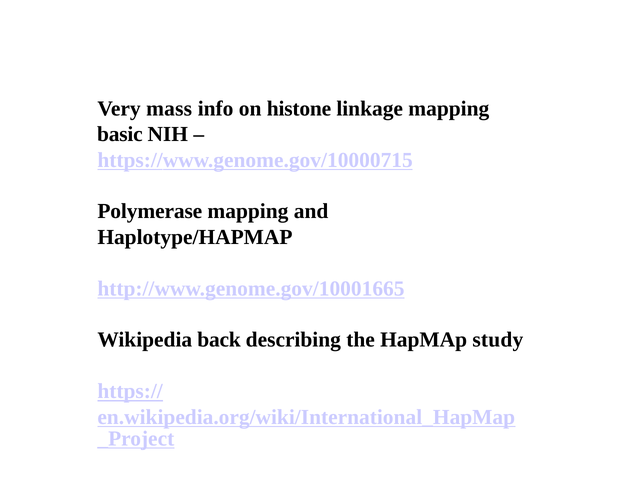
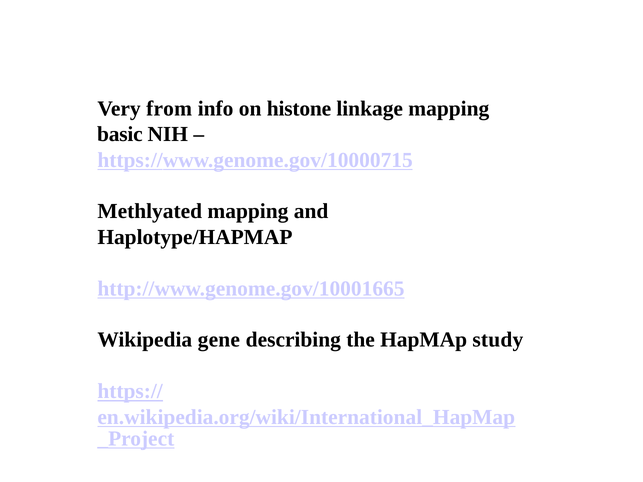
mass: mass -> from (169, 109)
Polymerase: Polymerase -> Methlyated (150, 211)
back: back -> gene (219, 340)
